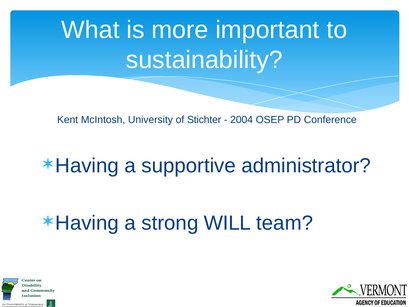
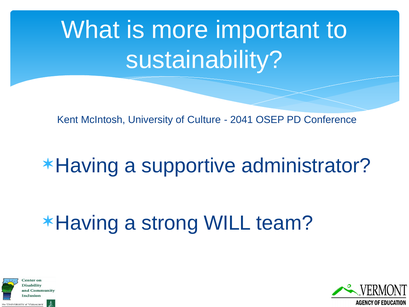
Stichter: Stichter -> Culture (204, 120)
2004: 2004 -> 2041 (242, 120)
